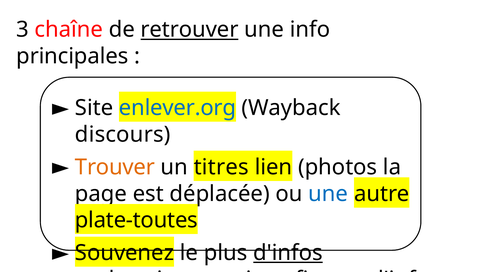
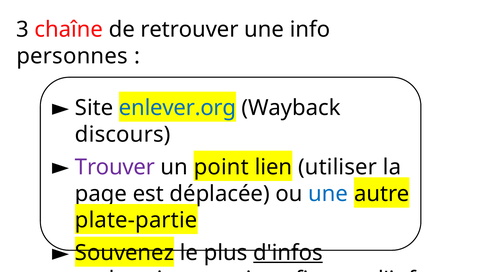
retrouver underline: present -> none (190, 30)
principales: principales -> personnes (72, 56)
Trouver colour: orange -> purple (115, 167)
titres: titres -> point (221, 167)
photos: photos -> utiliser (338, 167)
plate-toutes: plate-toutes -> plate-partie (136, 220)
